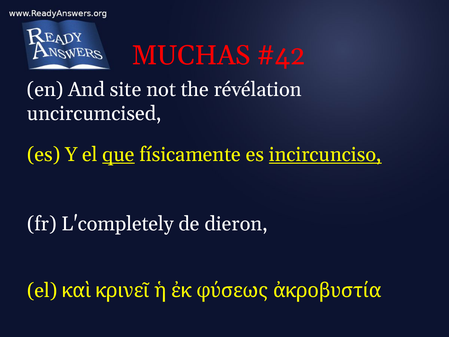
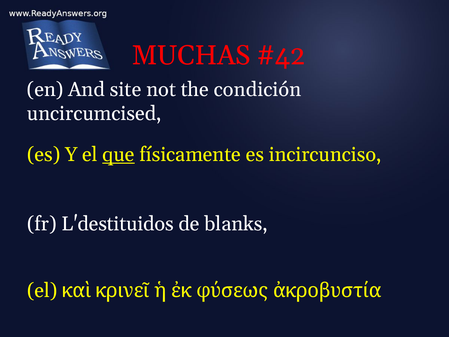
révélation: révélation -> condición (257, 89)
incircunciso underline: present -> none (325, 155)
L'completely: L'completely -> L'destituidos (118, 224)
dieron: dieron -> blanks (236, 224)
